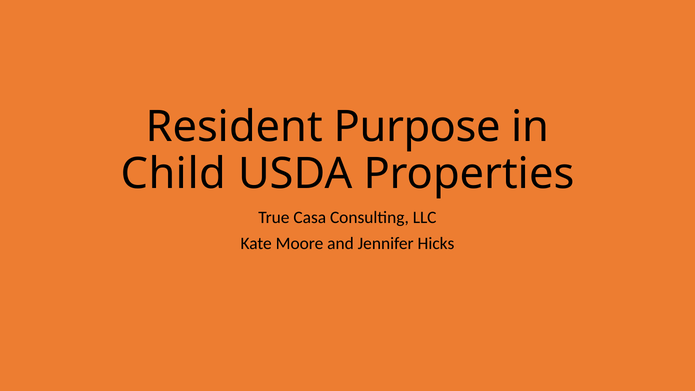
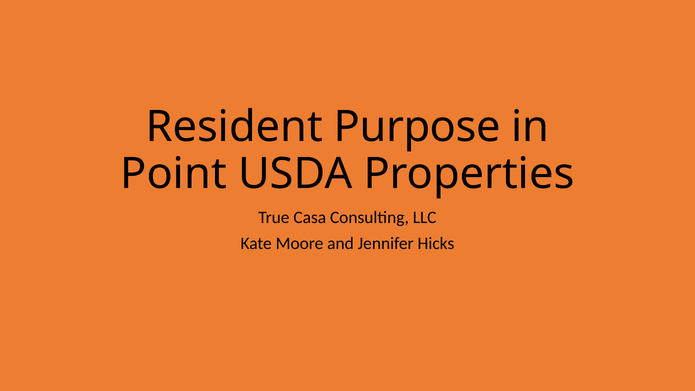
Child: Child -> Point (174, 174)
